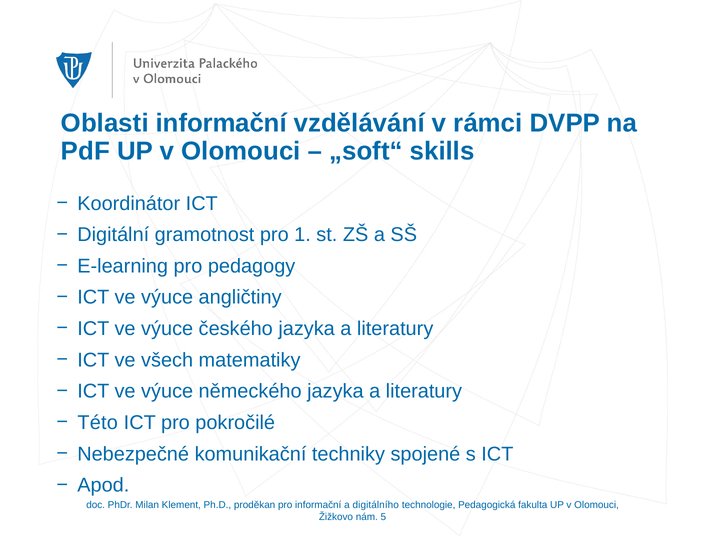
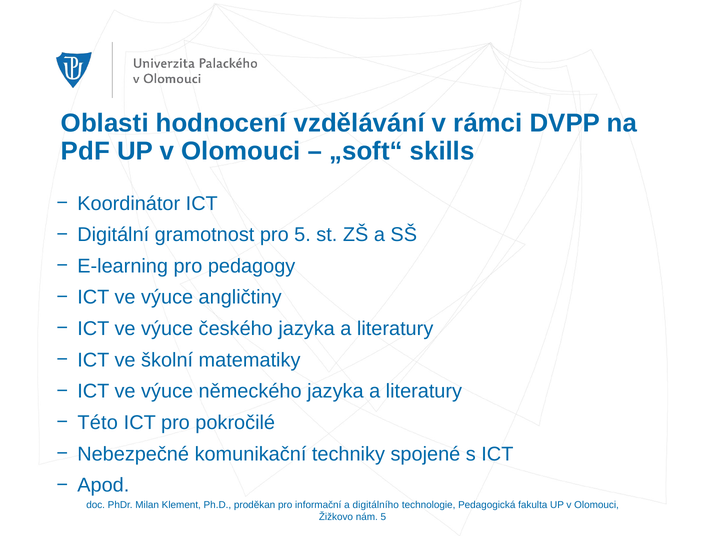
Oblasti informační: informační -> hodnocení (221, 123)
pro 1: 1 -> 5 (303, 235)
všech: všech -> školní (167, 360)
